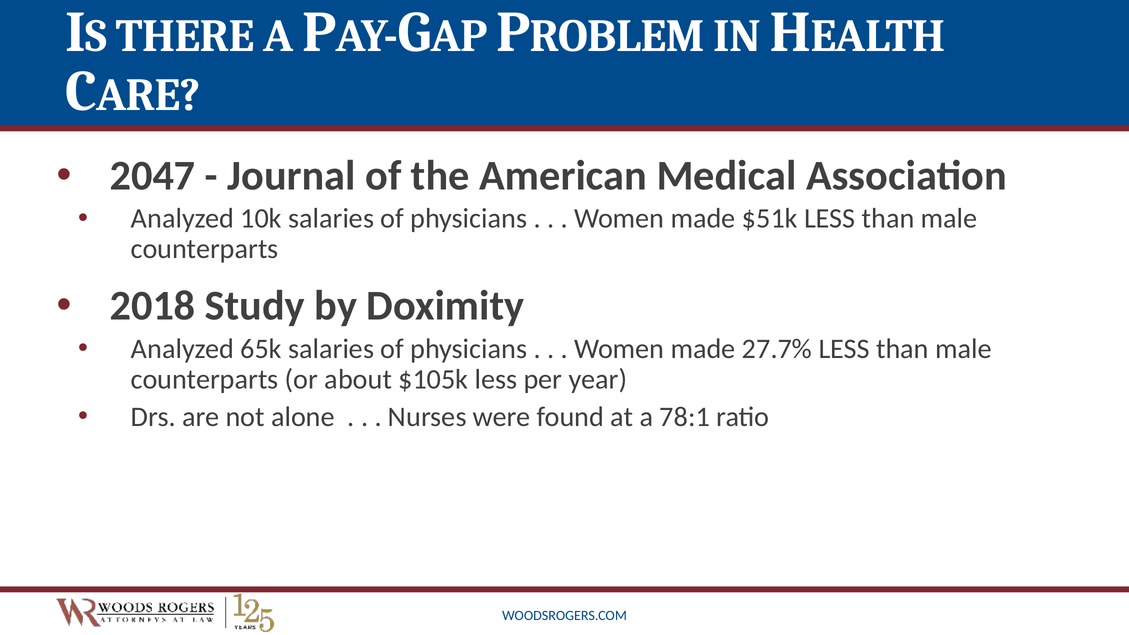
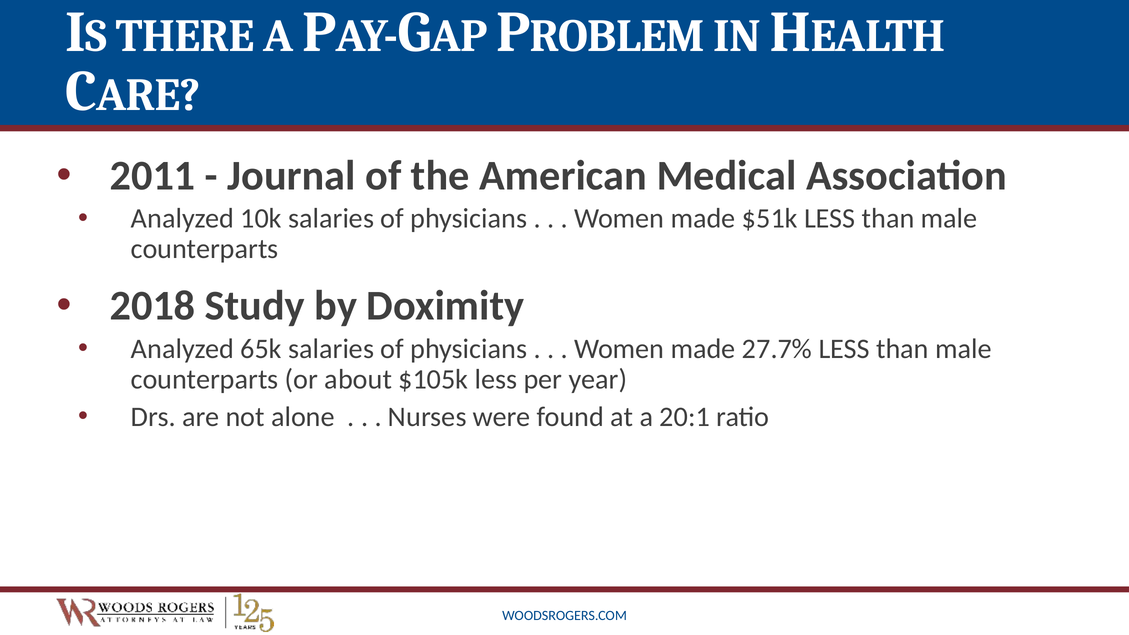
2047: 2047 -> 2011 (153, 176)
78:1: 78:1 -> 20:1 (685, 417)
